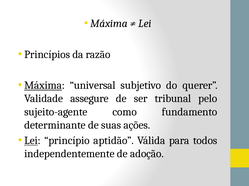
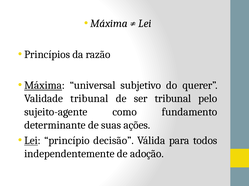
Validade assegure: assegure -> tribunal (89, 99)
aptidão: aptidão -> decisão (114, 141)
